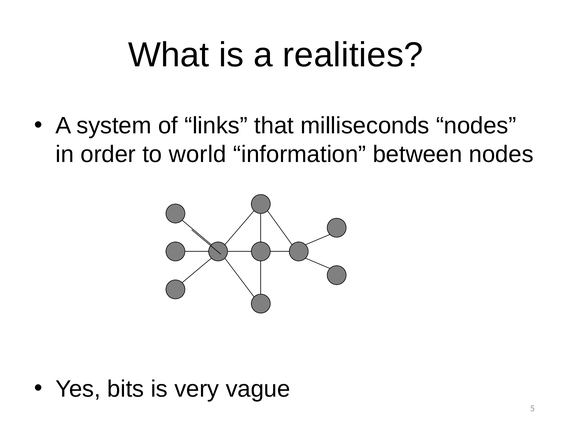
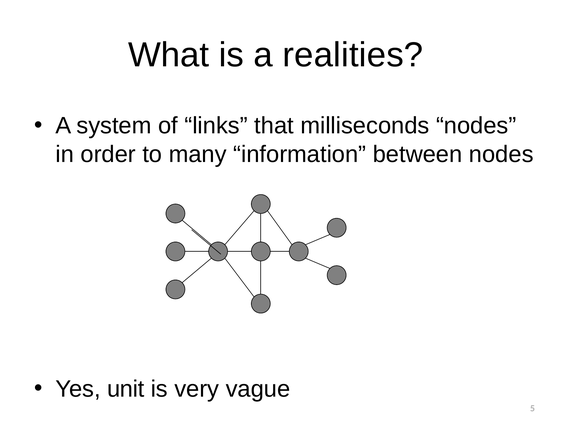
world: world -> many (198, 154)
bits: bits -> unit (126, 389)
